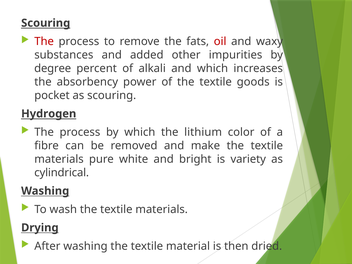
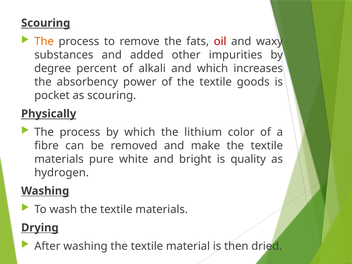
The colour: red -> orange (44, 41)
Hydrogen: Hydrogen -> Physically (49, 114)
variety: variety -> quality (248, 159)
cylindrical: cylindrical -> hydrogen (62, 173)
